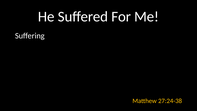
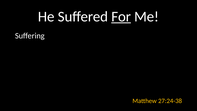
For underline: none -> present (121, 17)
